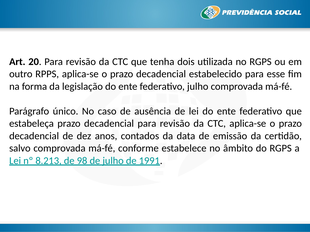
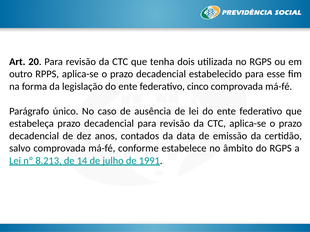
federativo julho: julho -> cinco (198, 87)
98: 98 -> 14 (82, 161)
